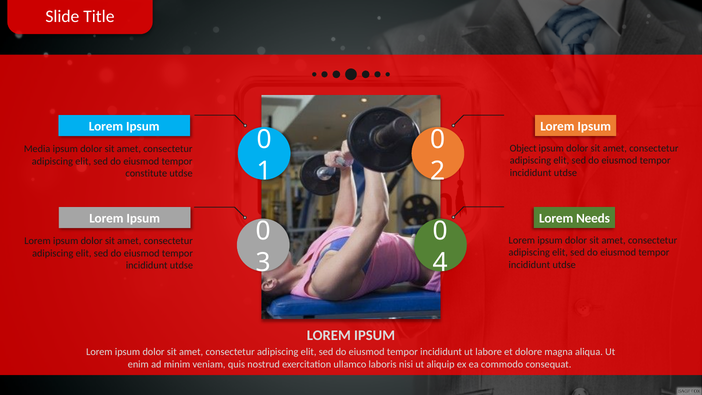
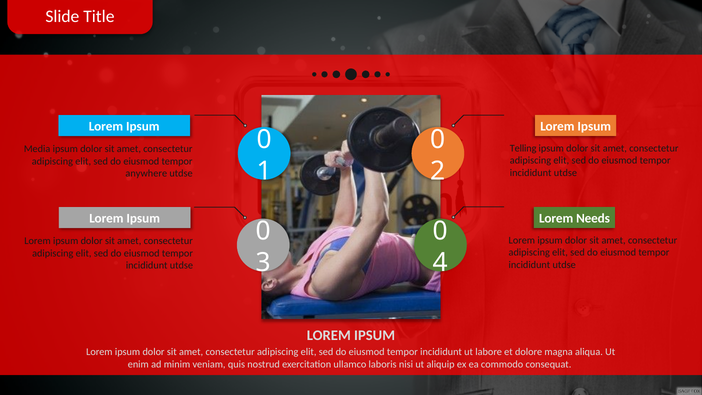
Object: Object -> Telling (523, 148)
constitute: constitute -> anywhere (146, 174)
